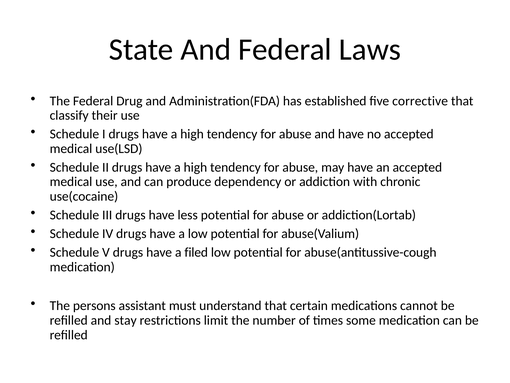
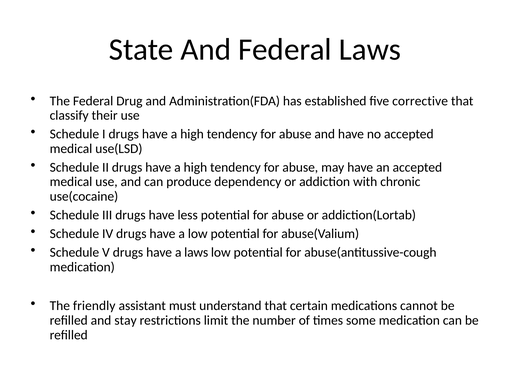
a filed: filed -> laws (196, 252)
persons: persons -> friendly (94, 305)
